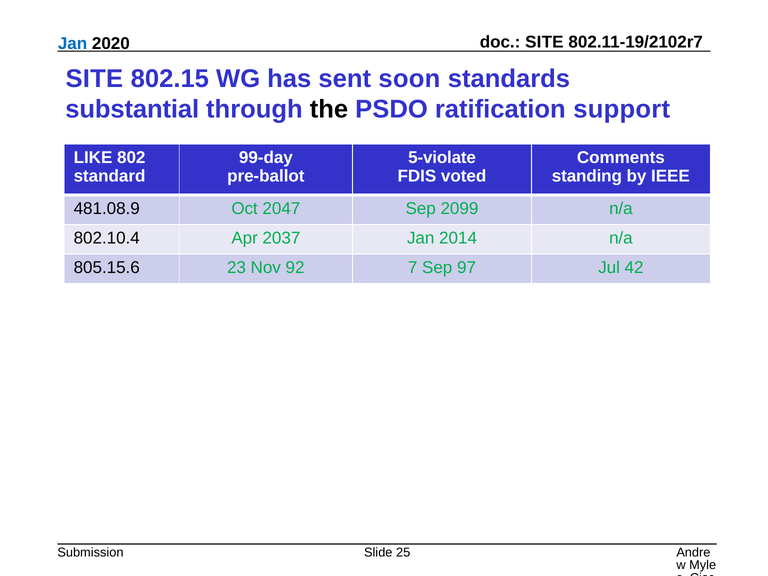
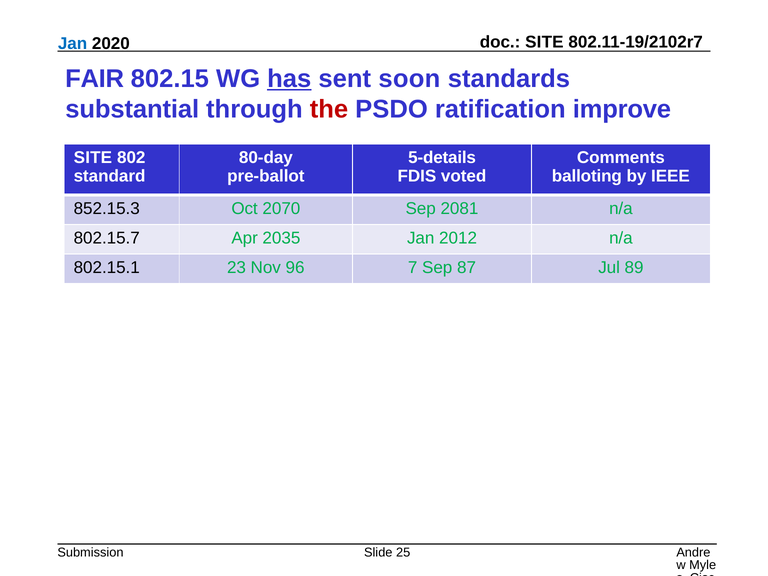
SITE: SITE -> FAIR (95, 79)
has underline: none -> present (289, 79)
the colour: black -> red (329, 109)
support: support -> improve (622, 109)
LIKE: LIKE -> SITE (93, 157)
99-day: 99-day -> 80-day (266, 157)
5-violate: 5-violate -> 5-details (442, 157)
standing: standing -> balloting (587, 176)
481.08.9: 481.08.9 -> 852.15.3 (107, 208)
2047: 2047 -> 2070 (281, 208)
2099: 2099 -> 2081 (459, 208)
802.10.4: 802.10.4 -> 802.15.7 (107, 238)
2037: 2037 -> 2035 (281, 238)
2014: 2014 -> 2012 (458, 238)
805.15.6: 805.15.6 -> 802.15.1 (107, 267)
92: 92 -> 96 (295, 267)
97: 97 -> 87 (467, 267)
42: 42 -> 89 (634, 267)
